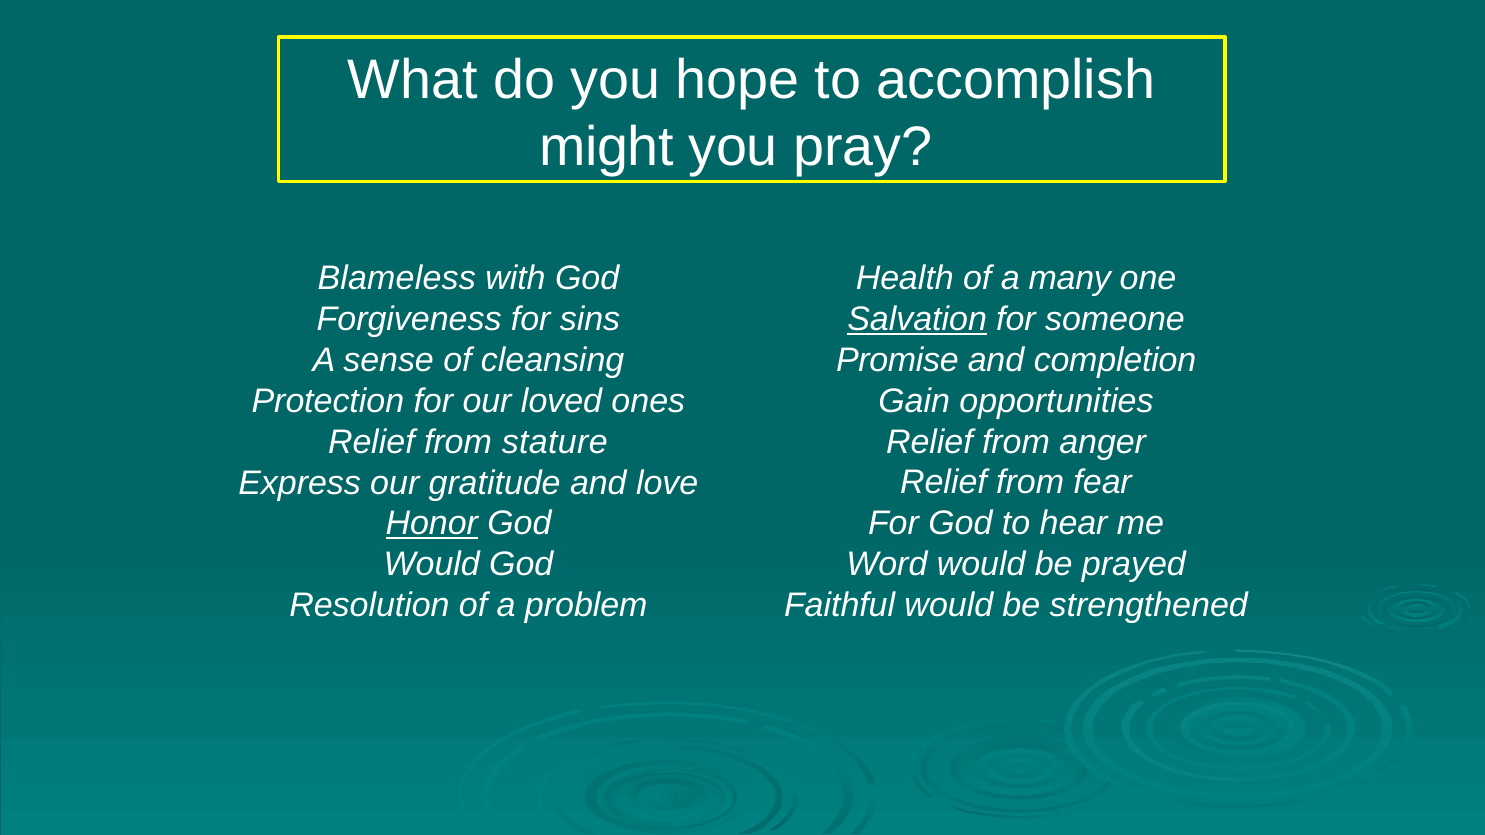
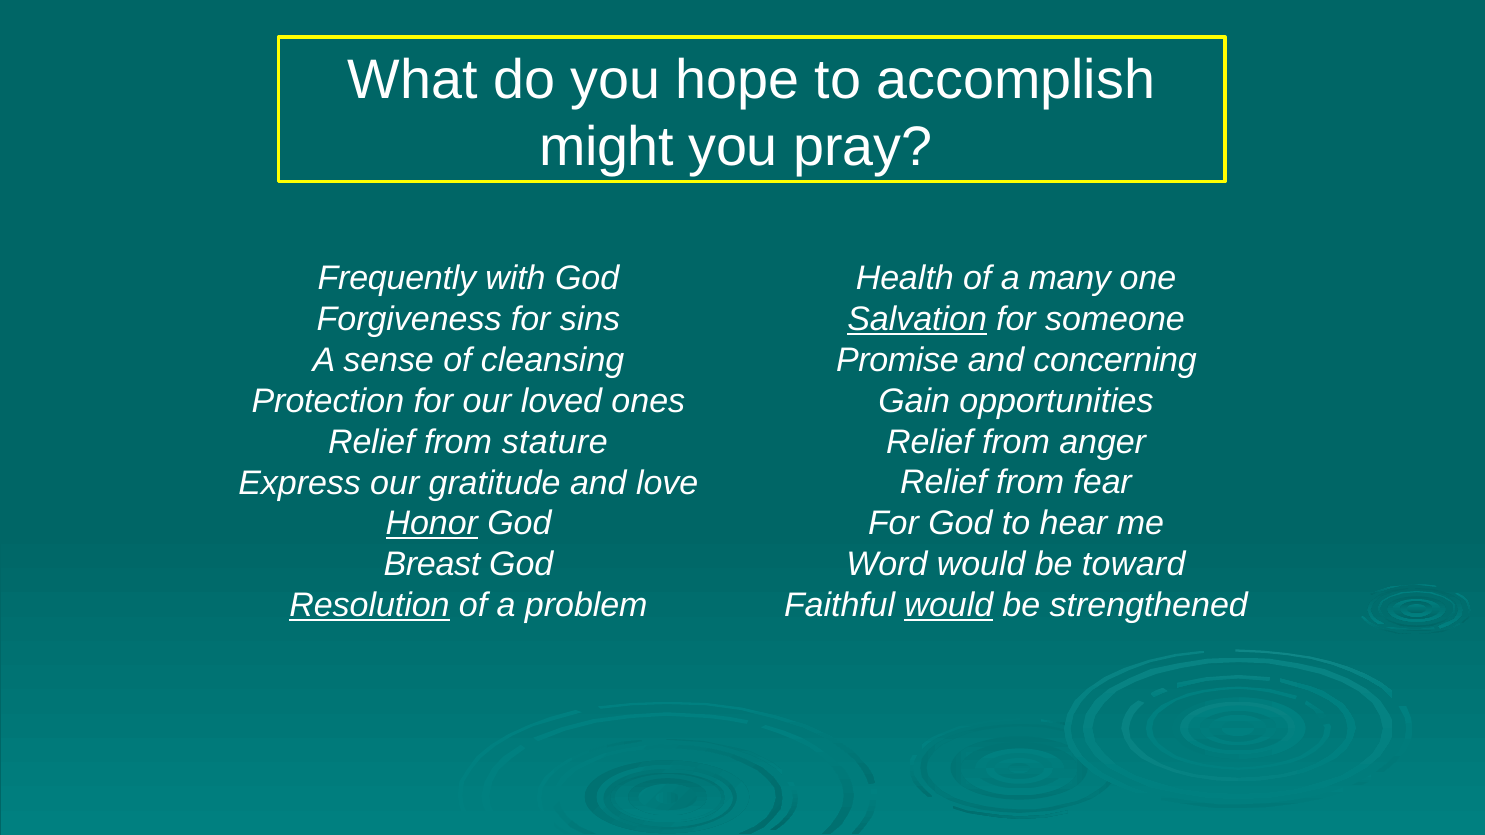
Blameless: Blameless -> Frequently (397, 279)
completion: completion -> concerning (1115, 360)
Would: Would -> Breast (432, 565)
prayed: prayed -> toward (1134, 565)
Resolution underline: none -> present (369, 605)
would underline: none -> present (949, 605)
